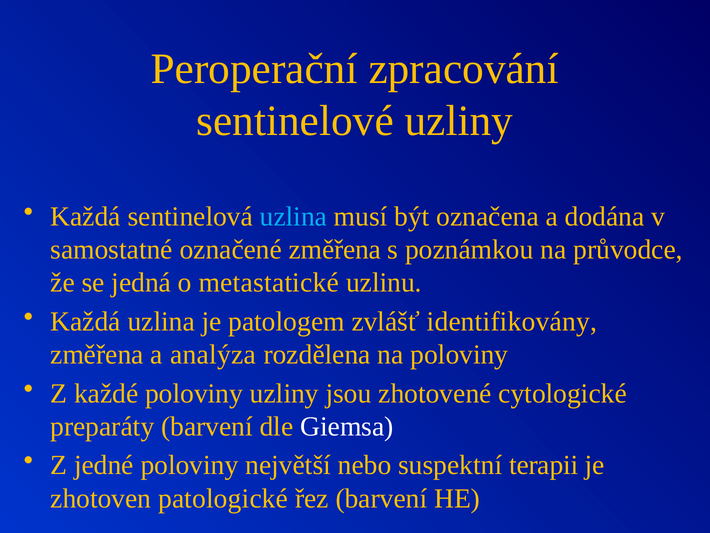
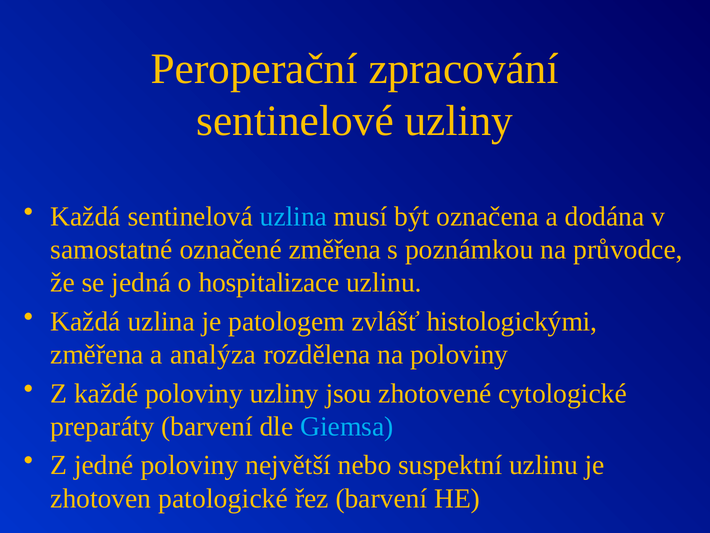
metastatické: metastatické -> hospitalizace (269, 282)
identifikovány: identifikovány -> histologickými (512, 321)
Giemsa colour: white -> light blue (347, 426)
suspektní terapii: terapii -> uzlinu (544, 465)
